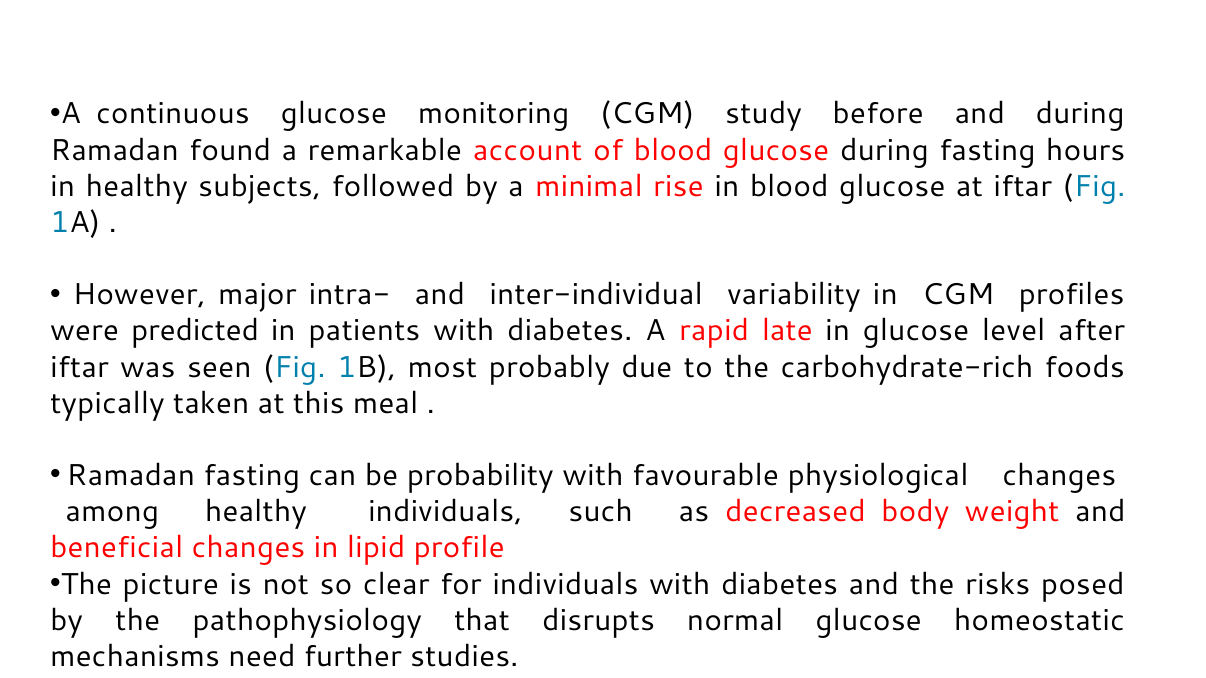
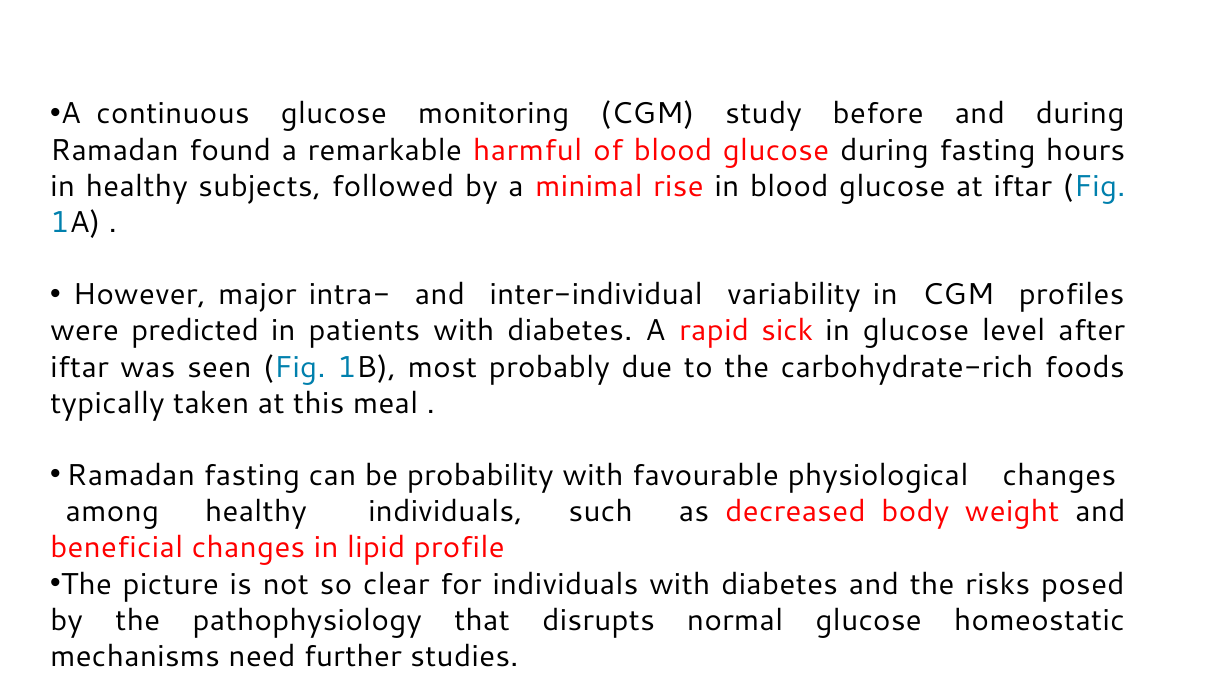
account: account -> harmful (528, 150)
late: late -> sick (787, 331)
